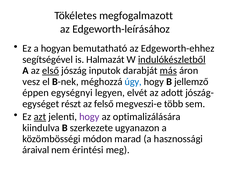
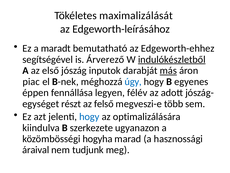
megfogalmazott: megfogalmazott -> maximalizálását (136, 16)
hogyan: hogyan -> maradt (56, 48)
Halmazát: Halmazát -> Árverező (105, 59)
első underline: present -> none (51, 70)
vesz: vesz -> piac (31, 81)
jellemző: jellemző -> egyenes (191, 81)
egységnyi: egységnyi -> fennállása (72, 92)
elvét: elvét -> félév (137, 92)
azt underline: present -> none (40, 116)
hogy colour: purple -> blue (89, 116)
módon: módon -> hogyha (97, 138)
érintési: érintési -> tudjunk (88, 150)
